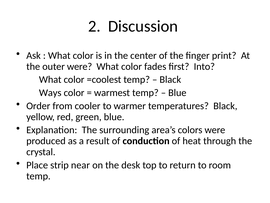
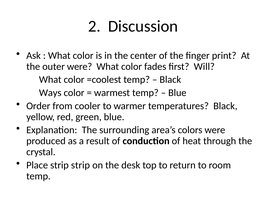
Into: Into -> Will (204, 66)
strip near: near -> strip (80, 165)
